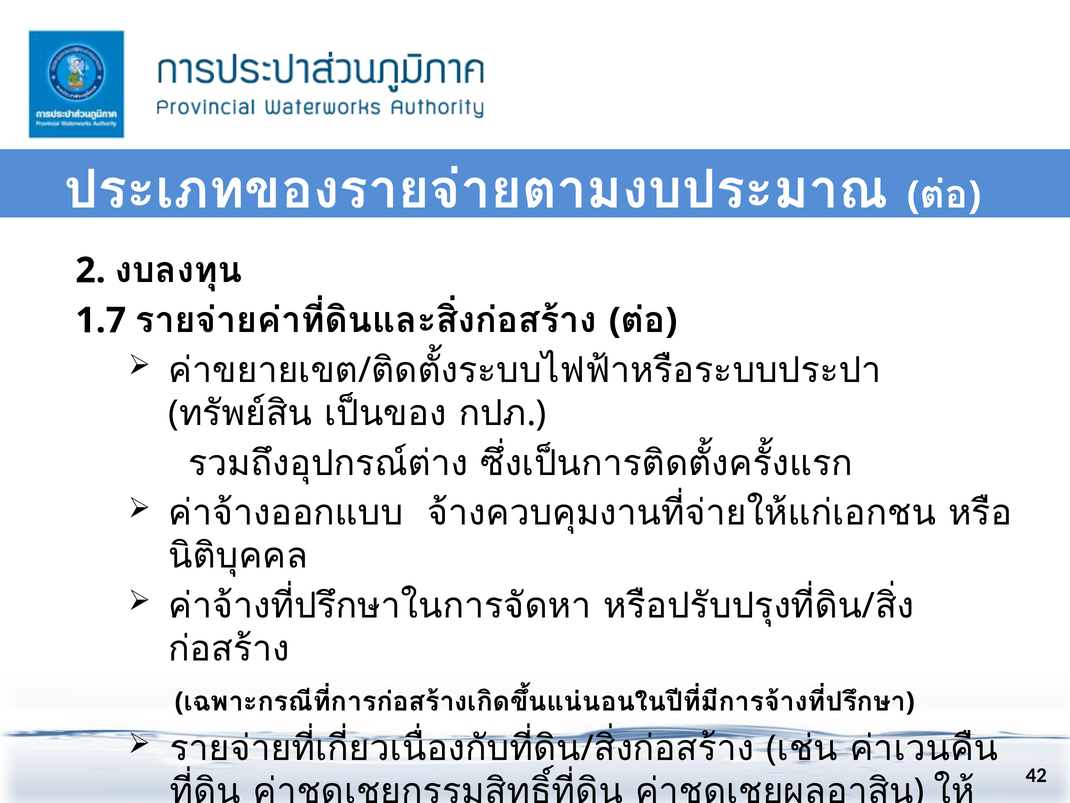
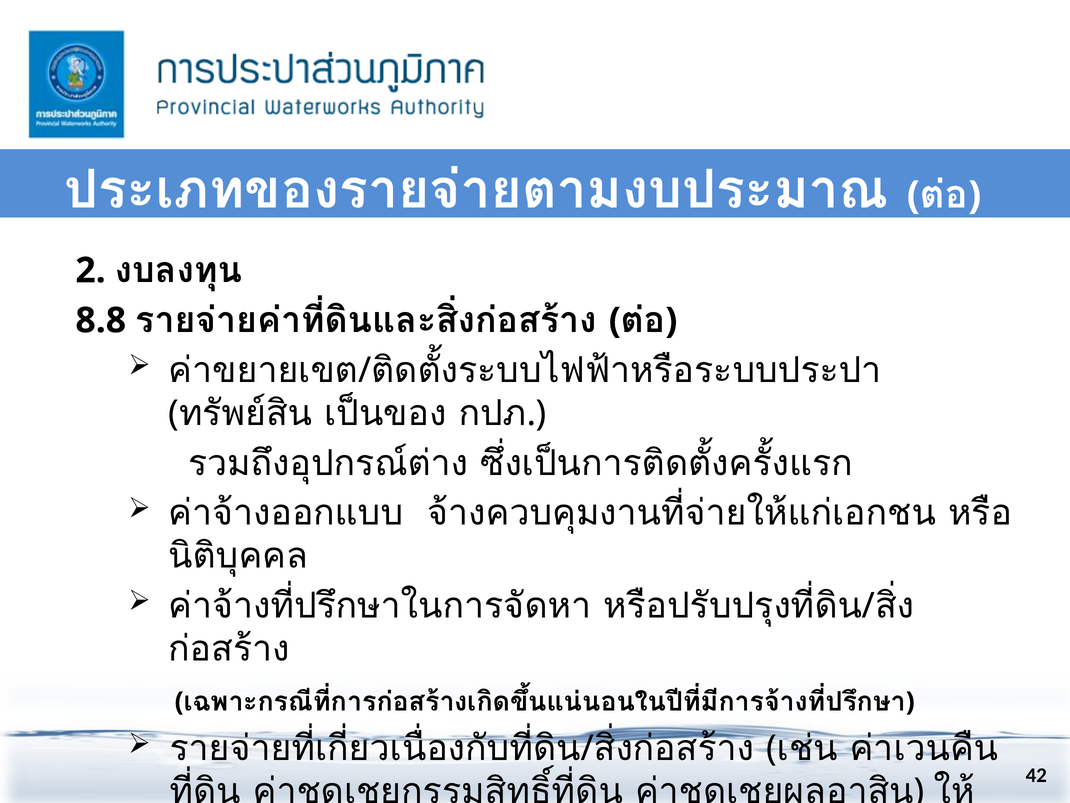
1.7: 1.7 -> 8.8 (101, 320)
